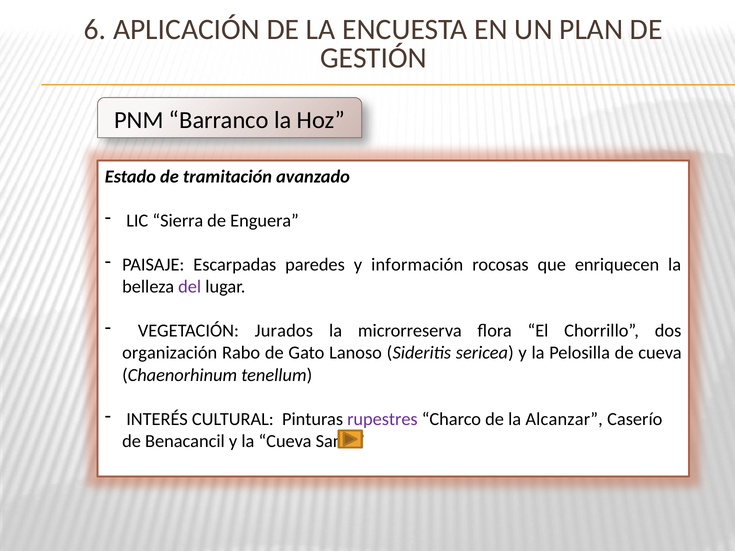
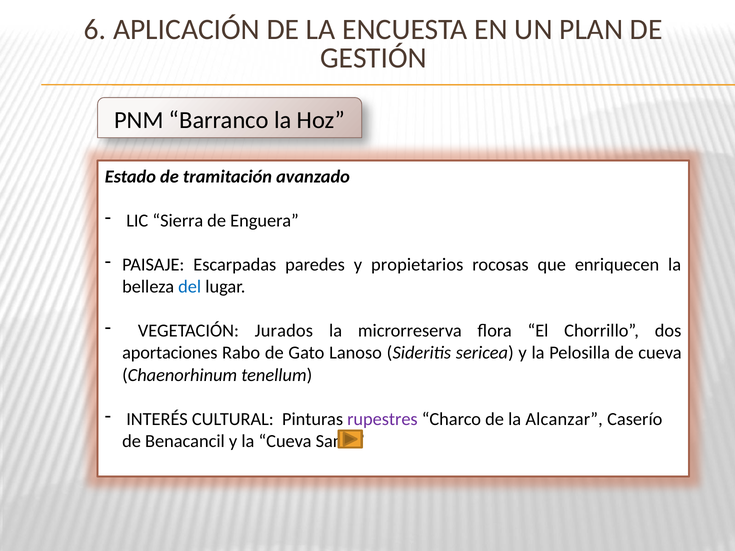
información: información -> propietarios (417, 265)
del colour: purple -> blue (190, 287)
organización: organización -> aportaciones (170, 353)
